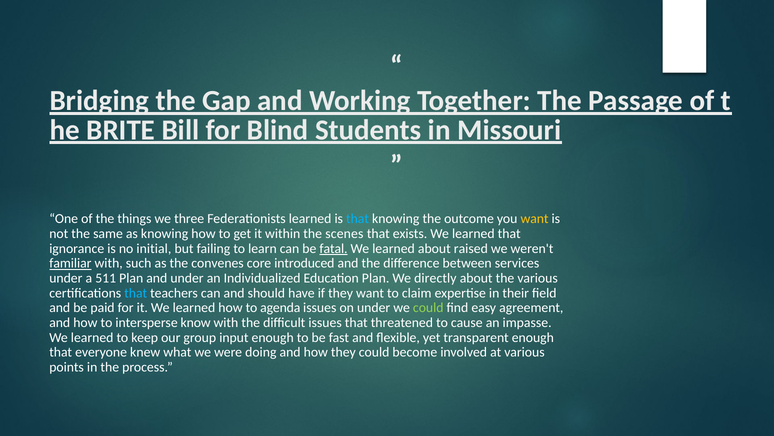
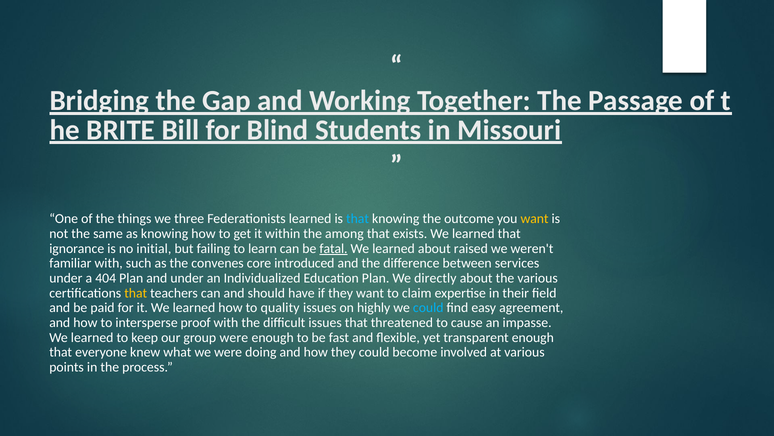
scenes: scenes -> among (344, 233)
familiar underline: present -> none (70, 263)
511: 511 -> 404 (106, 278)
that colour: light blue -> yellow (136, 293)
agenda: agenda -> quality (280, 308)
on under: under -> highly (374, 308)
could colour: light green -> light blue (428, 308)
know: know -> proof (196, 322)
group input: input -> were (234, 337)
